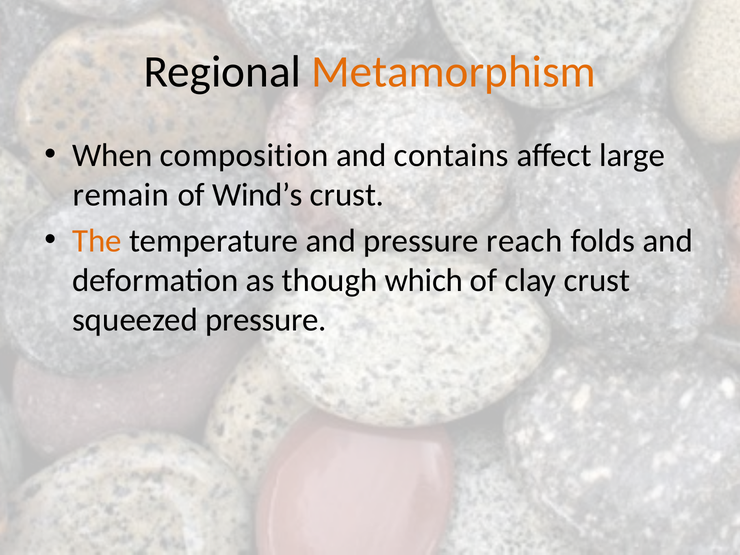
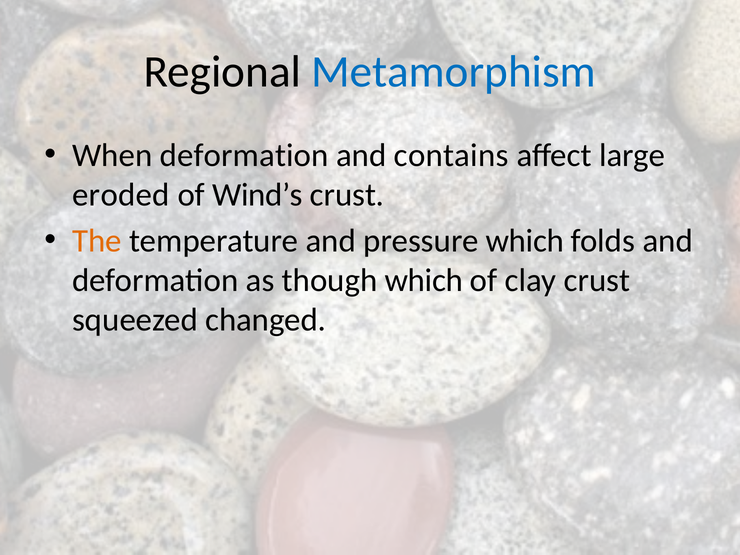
Metamorphism colour: orange -> blue (453, 72)
When composition: composition -> deformation (244, 155)
remain: remain -> eroded (121, 195)
pressure reach: reach -> which (525, 241)
squeezed pressure: pressure -> changed (266, 320)
